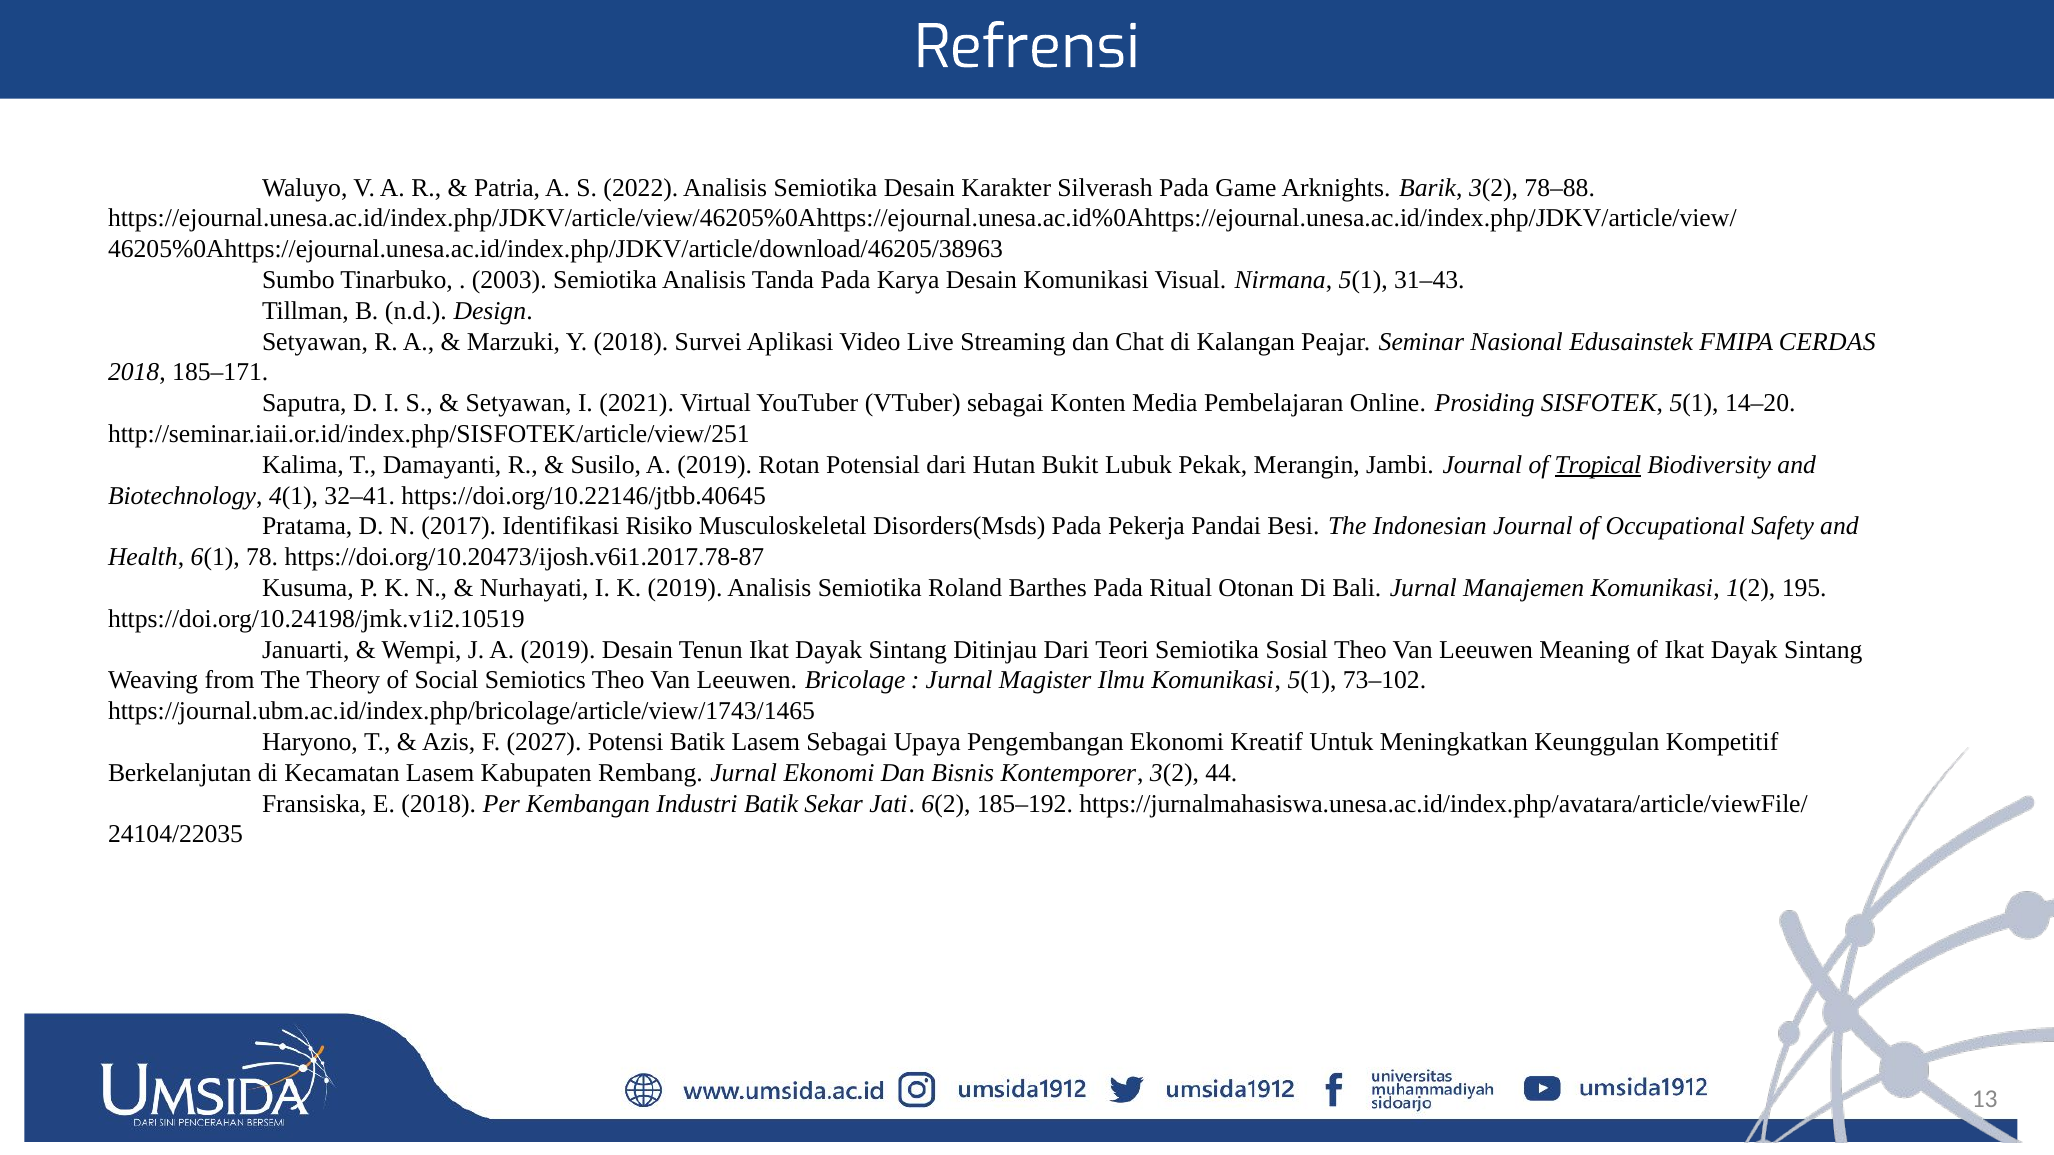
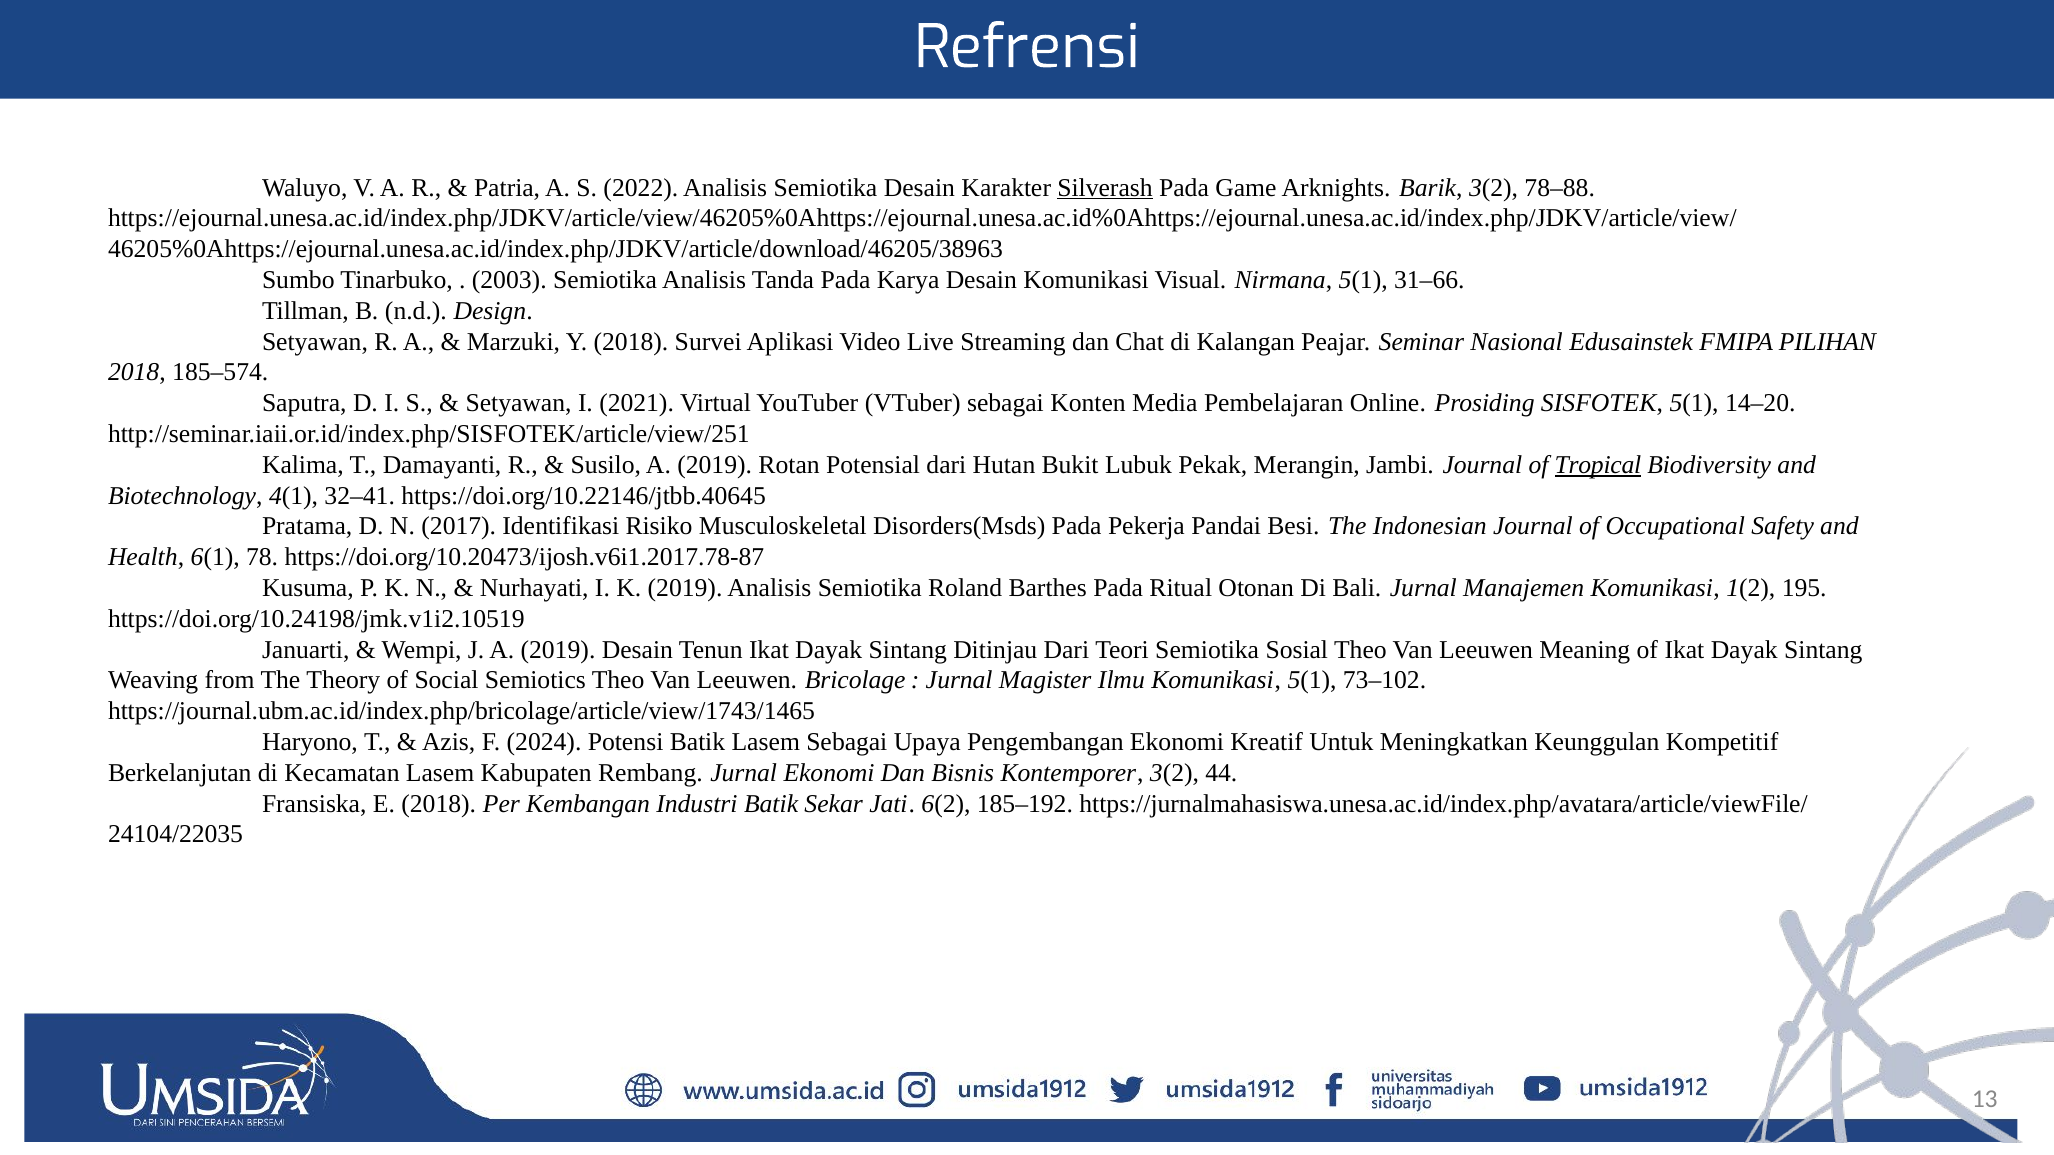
Silverash underline: none -> present (1105, 188)
31–43: 31–43 -> 31–66 (1429, 280)
CERDAS: CERDAS -> PILIHAN (1827, 342)
185–171: 185–171 -> 185–574 (220, 373)
2027: 2027 -> 2024 (544, 742)
